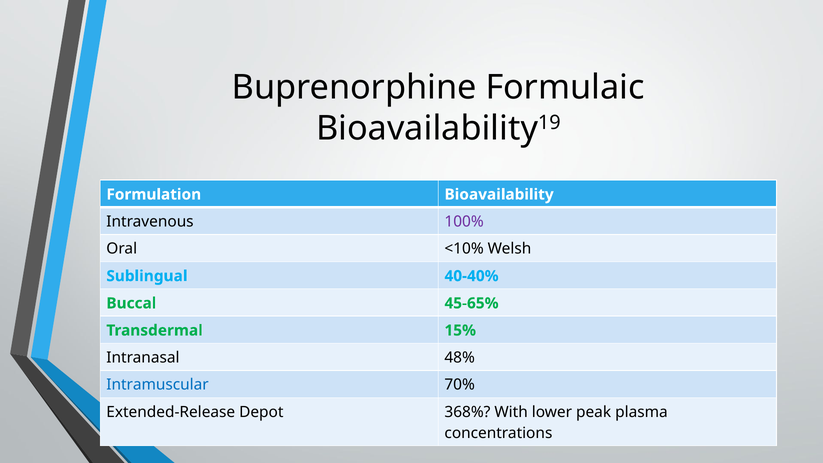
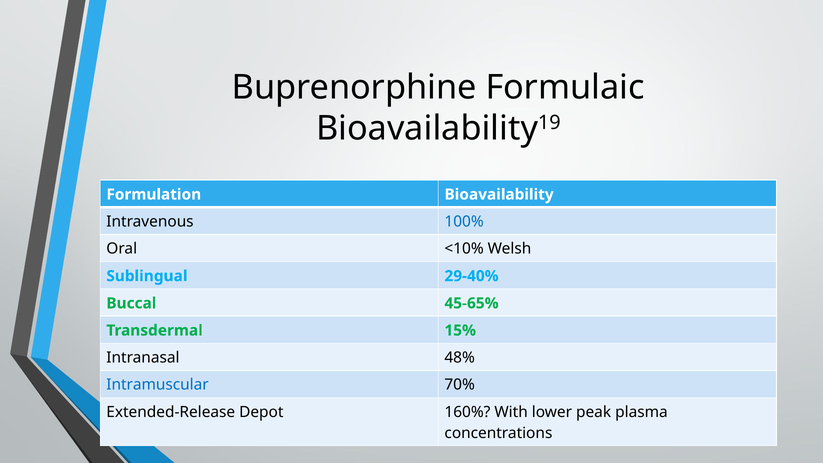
100% colour: purple -> blue (464, 222)
40-40%: 40-40% -> 29-40% (472, 276)
368%: 368% -> 160% (467, 412)
